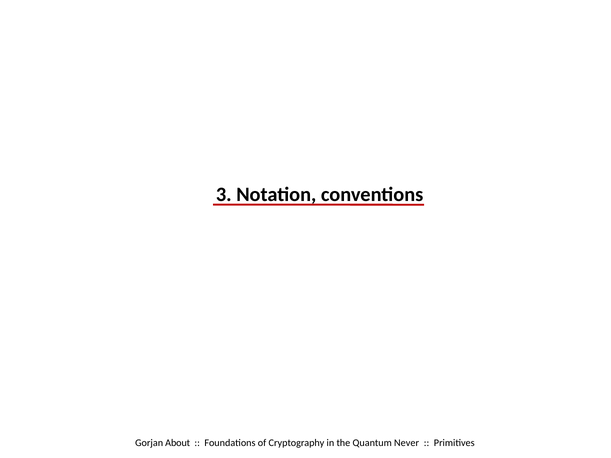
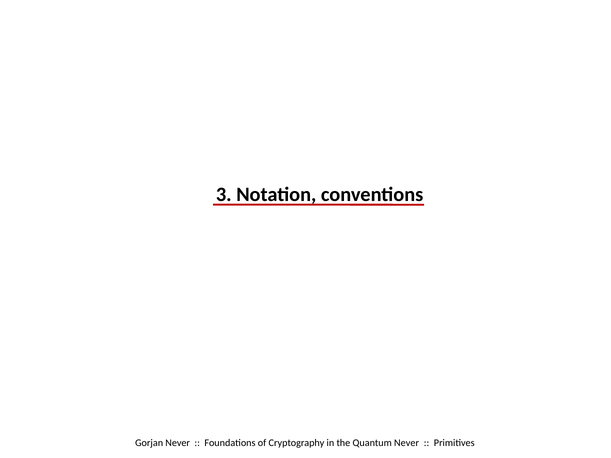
Gorjan About: About -> Never (178, 443)
